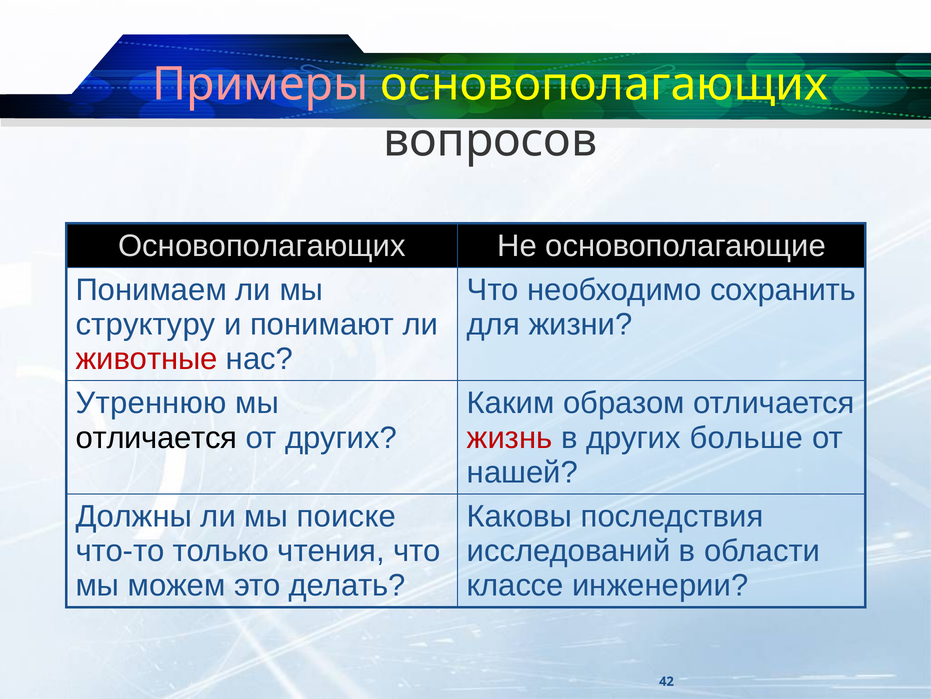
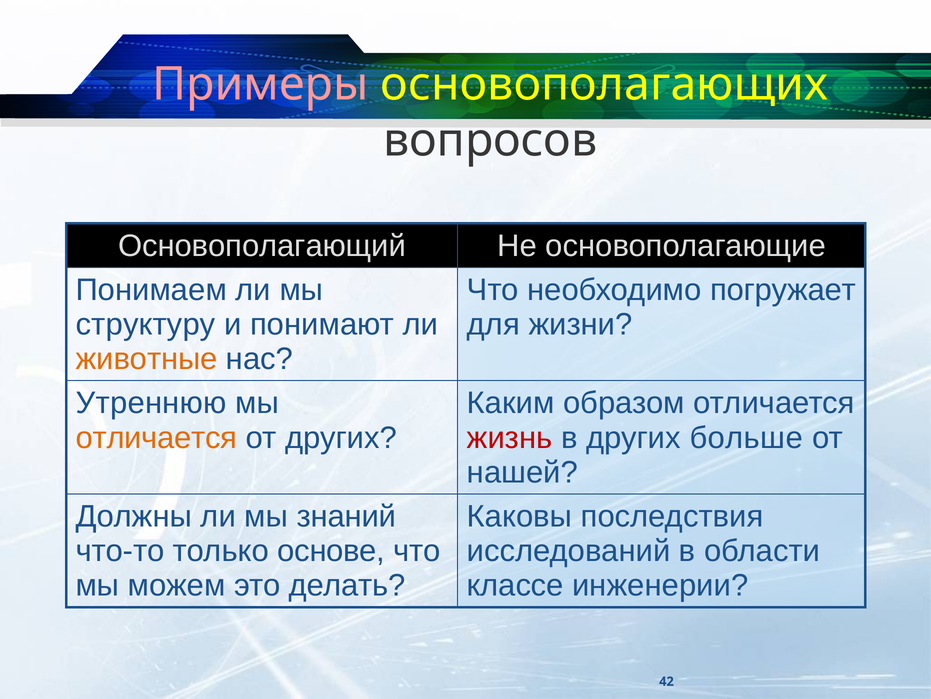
Основополагающих: Основополагающих -> Основополагающий (262, 246)
сохранить: сохранить -> погружает (783, 290)
животные colour: red -> orange (147, 359)
отличается colour: black -> orange (156, 437)
поиске: поиске -> знаний (346, 516)
чтения: чтения -> основе (331, 550)
